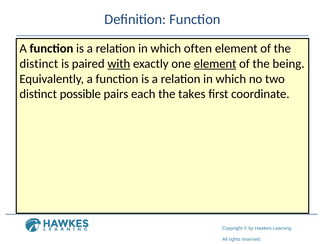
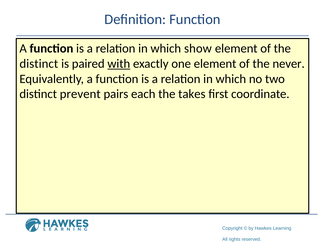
often: often -> show (198, 49)
element underline: present -> none (215, 64)
being: being -> never (289, 64)
possible: possible -> prevent (80, 94)
